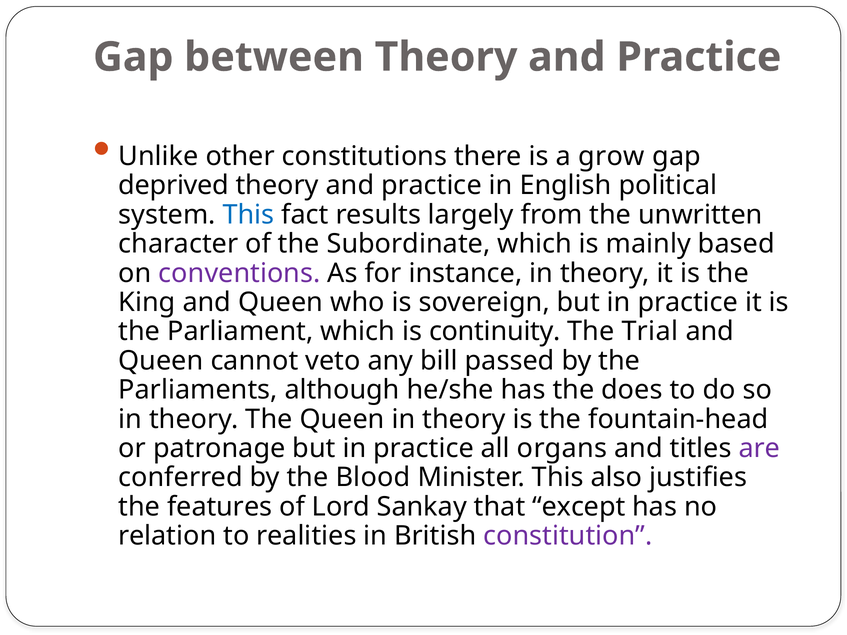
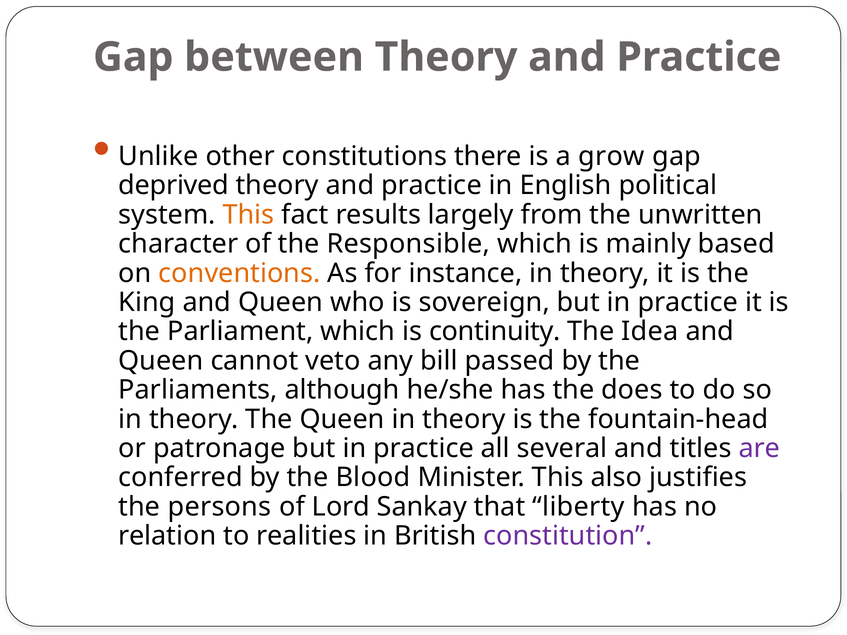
This colour: blue -> orange (249, 215)
Subordinate: Subordinate -> Responsible (408, 244)
conventions colour: purple -> orange (239, 273)
Trial: Trial -> Idea (650, 332)
organs: organs -> several (562, 449)
features: features -> persons (220, 507)
except: except -> liberty (579, 507)
